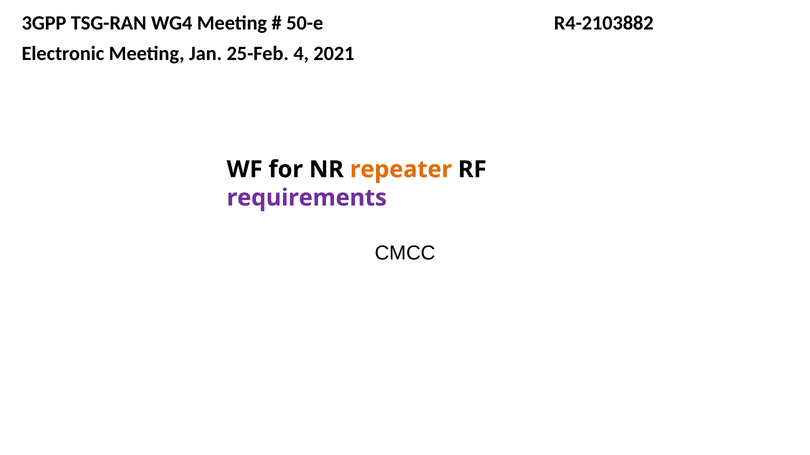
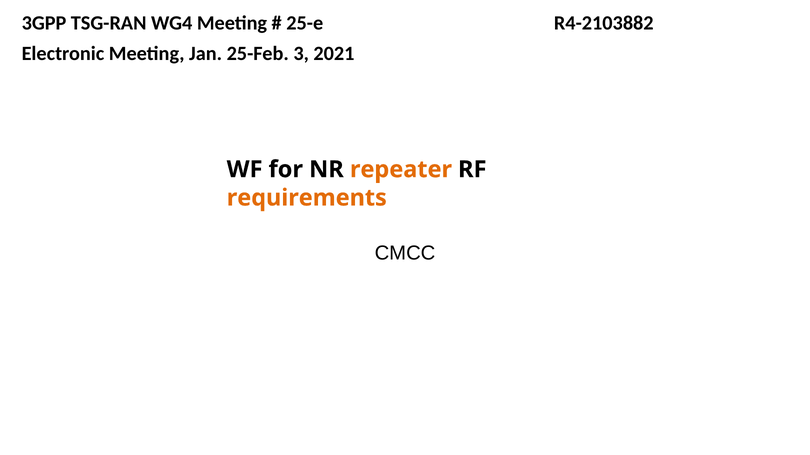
50-e: 50-e -> 25-e (305, 23)
4: 4 -> 3 (301, 53)
requirements colour: purple -> orange (307, 198)
